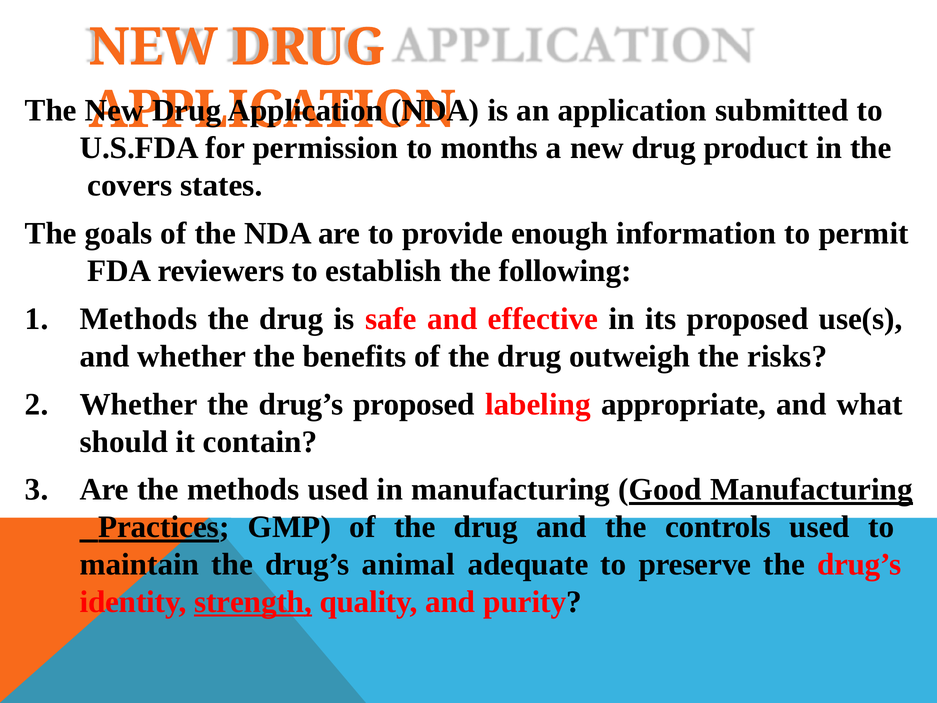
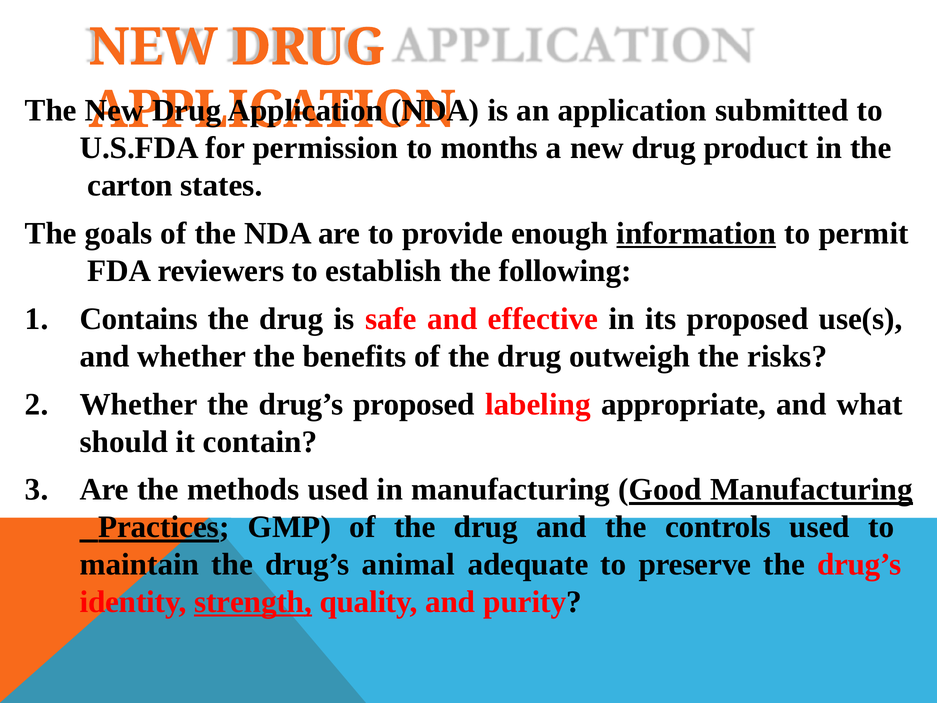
covers: covers -> carton (130, 185)
information underline: none -> present (696, 233)
Methods: Methods -> Contains (139, 319)
